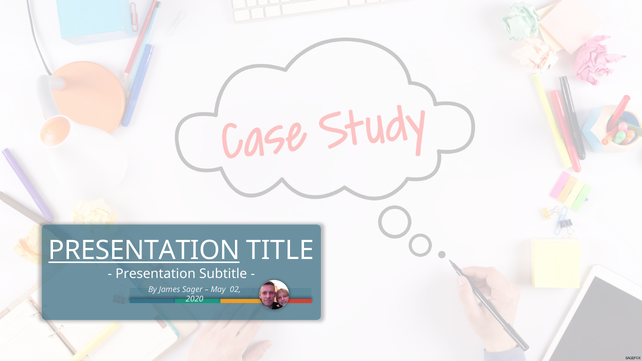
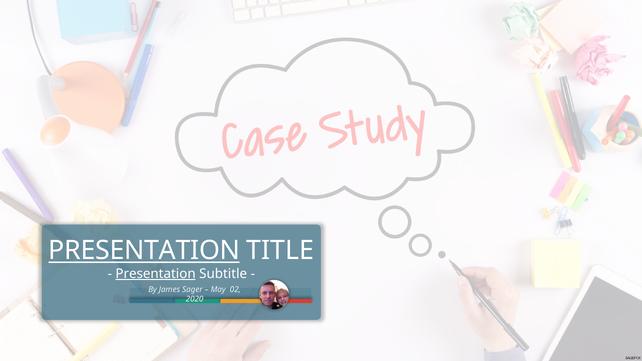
Presentation underline: none -> present (156, 274)
